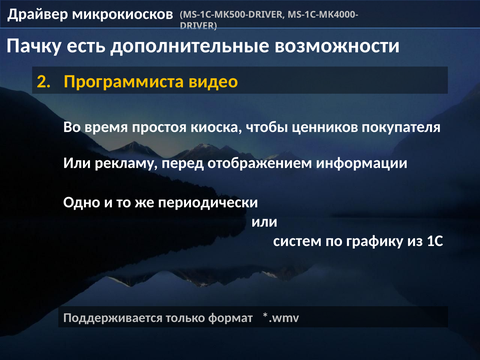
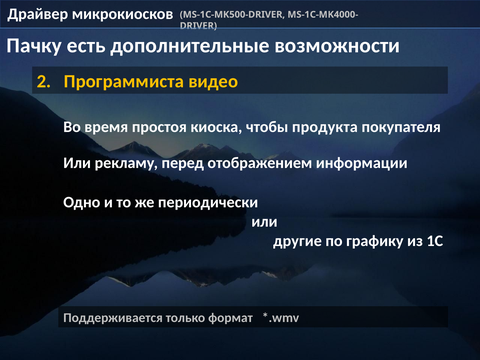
ценников: ценников -> продукта (325, 127)
систем: систем -> другие (298, 241)
